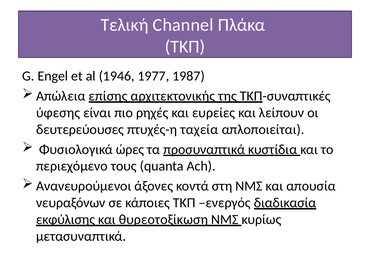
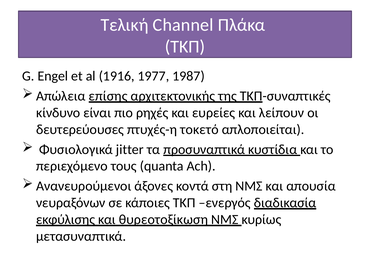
1946: 1946 -> 1916 (117, 76)
ύφεσης: ύφεσης -> κίνδυνο (58, 113)
ταχεία: ταχεία -> τοκετό (199, 129)
ώρες: ώρες -> jitter (130, 149)
